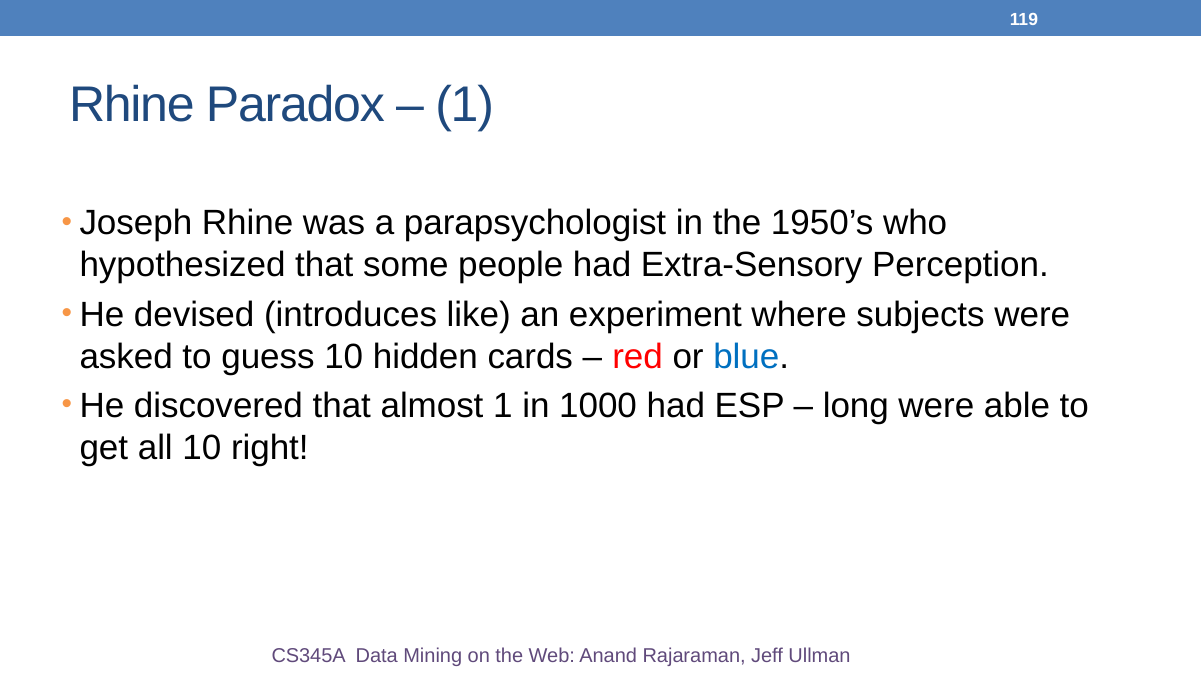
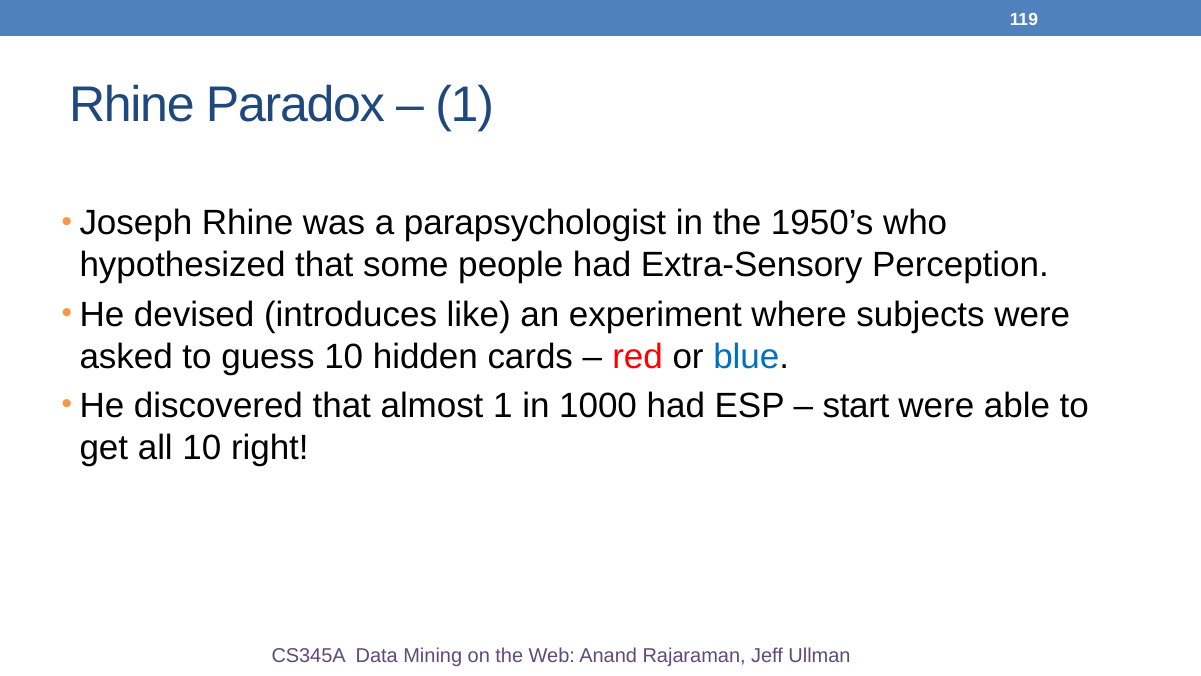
long: long -> start (856, 405)
